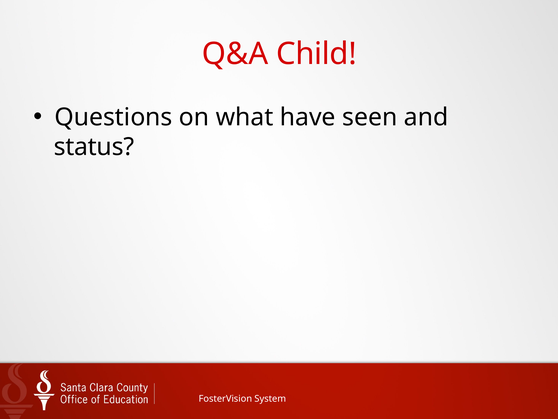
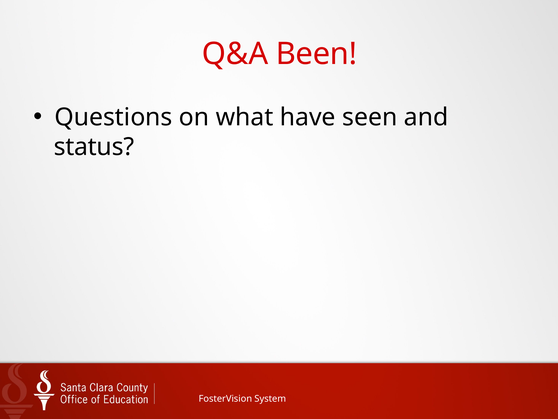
Child: Child -> Been (316, 54)
